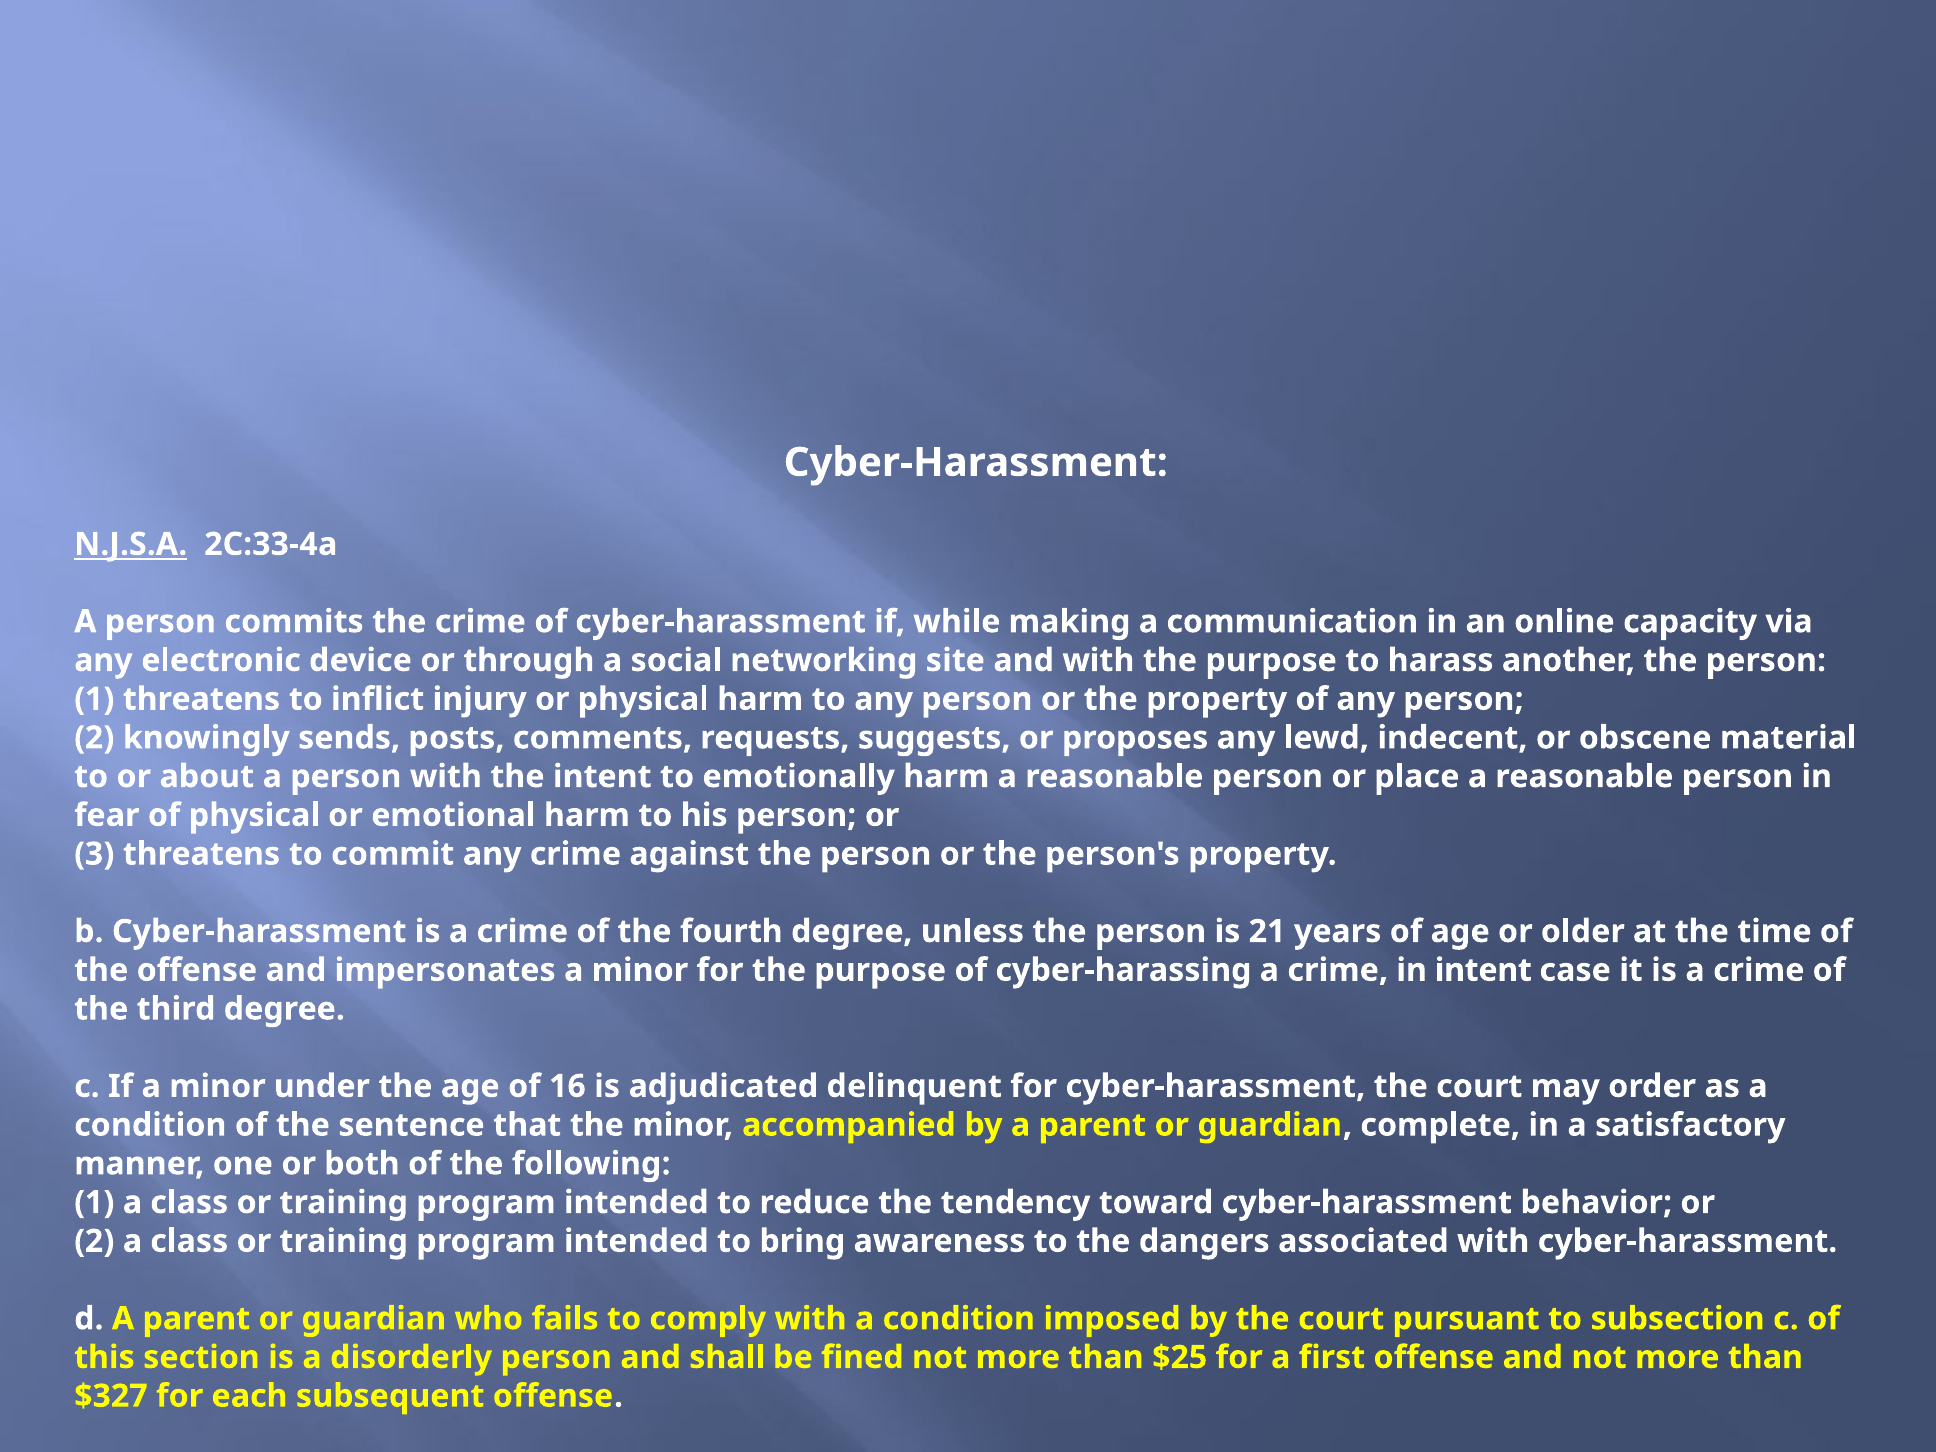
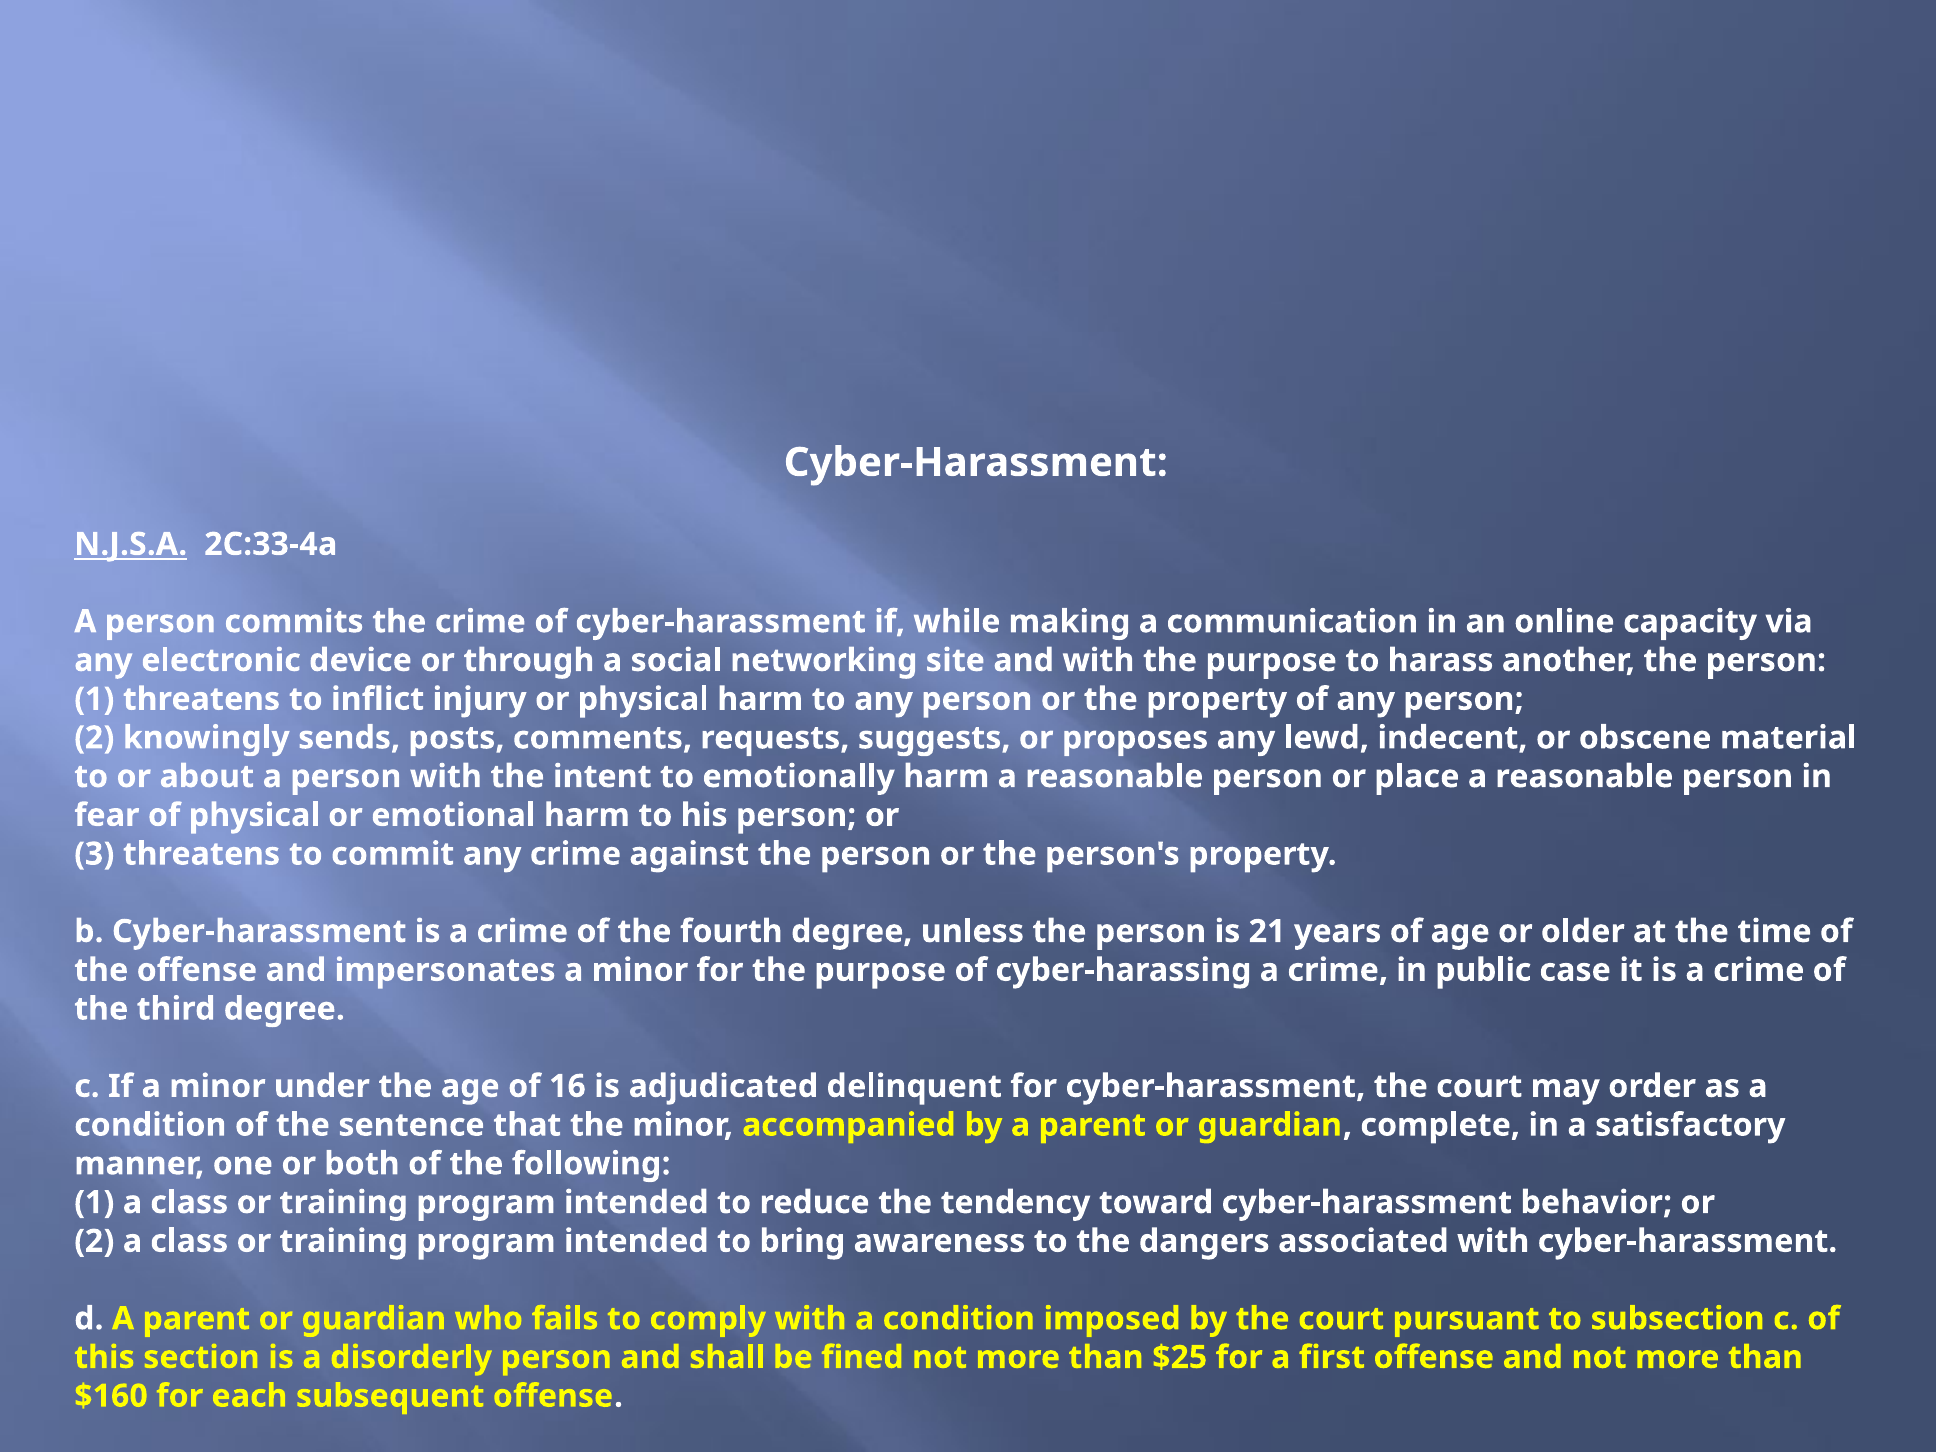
in intent: intent -> public (1483, 970)
$327: $327 -> $160 (111, 1396)
